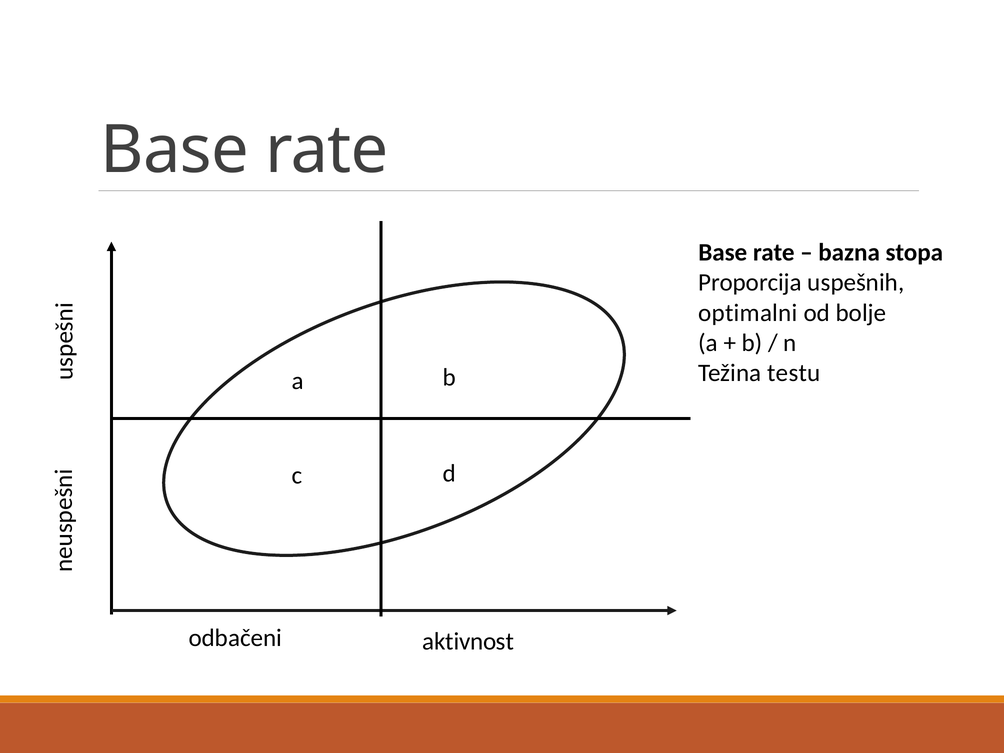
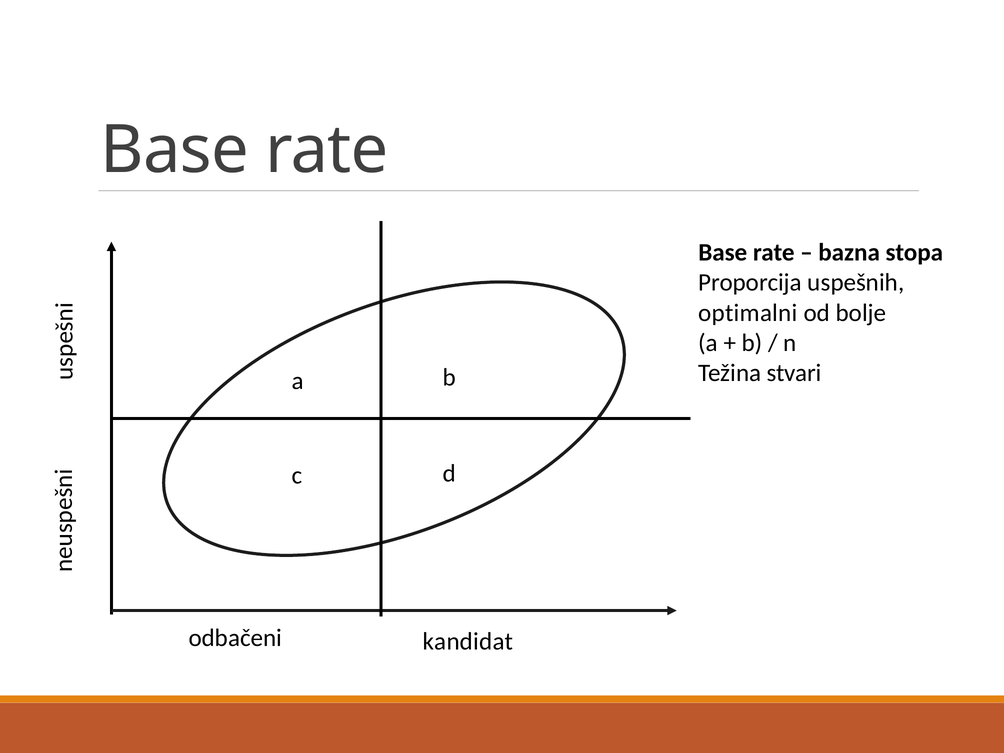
testu: testu -> stvari (794, 373)
aktivnost: aktivnost -> kandidat (468, 642)
